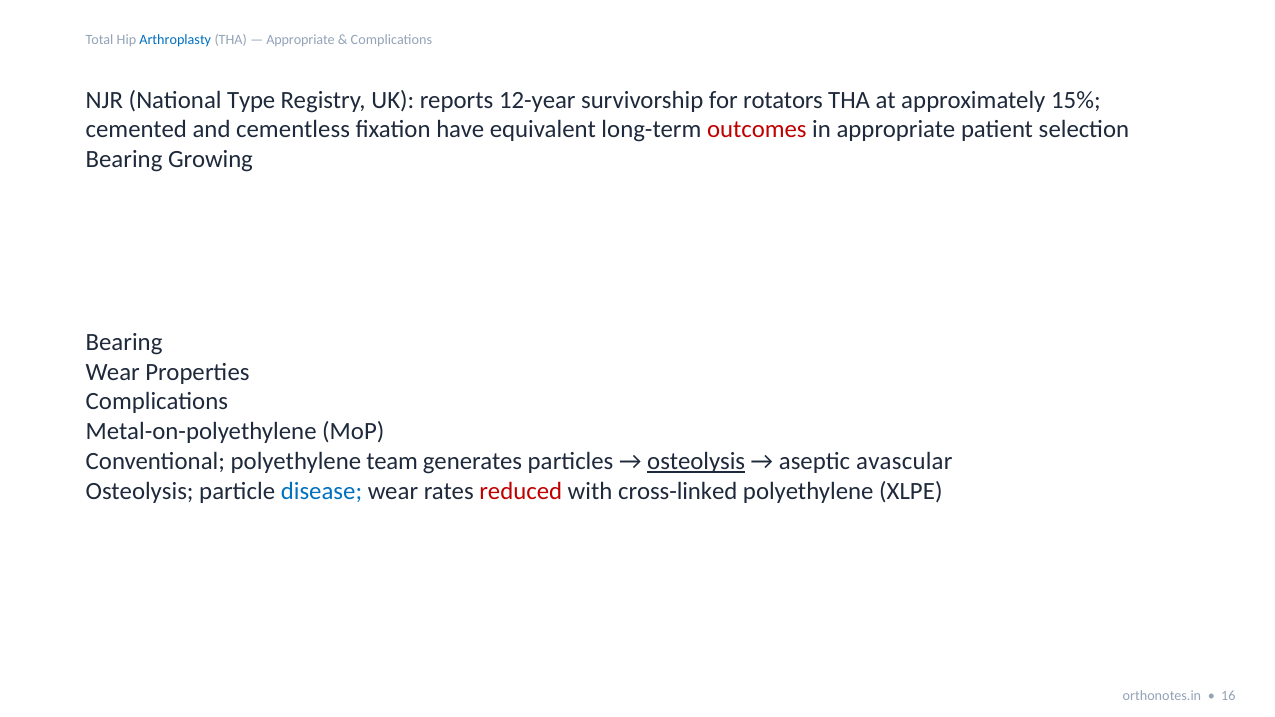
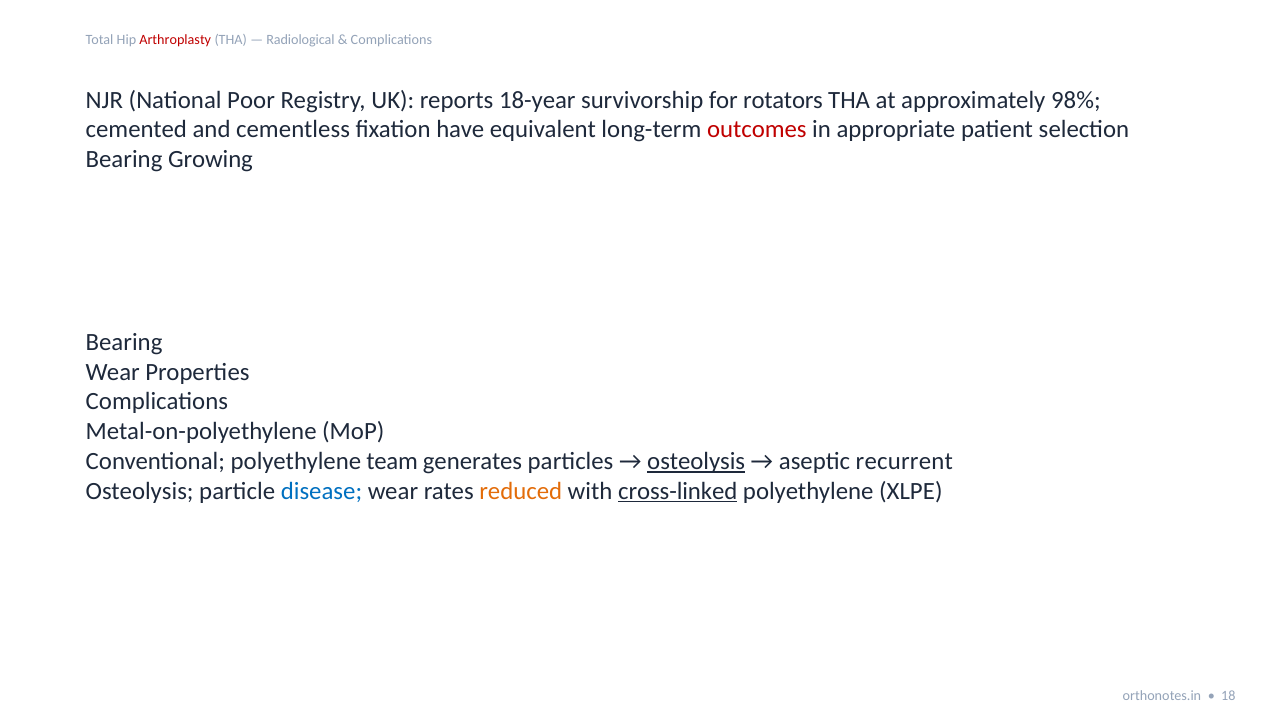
Arthroplasty colour: blue -> red (175, 40)
Appropriate: Appropriate -> Radiological (300, 40)
Type: Type -> Poor (251, 100)
12-year: 12-year -> 18-year (537, 100)
15%: 15% -> 98% (1076, 100)
avascular: avascular -> recurrent (904, 461)
reduced colour: red -> orange (521, 491)
cross-linked underline: none -> present (678, 491)
16: 16 -> 18 (1228, 696)
